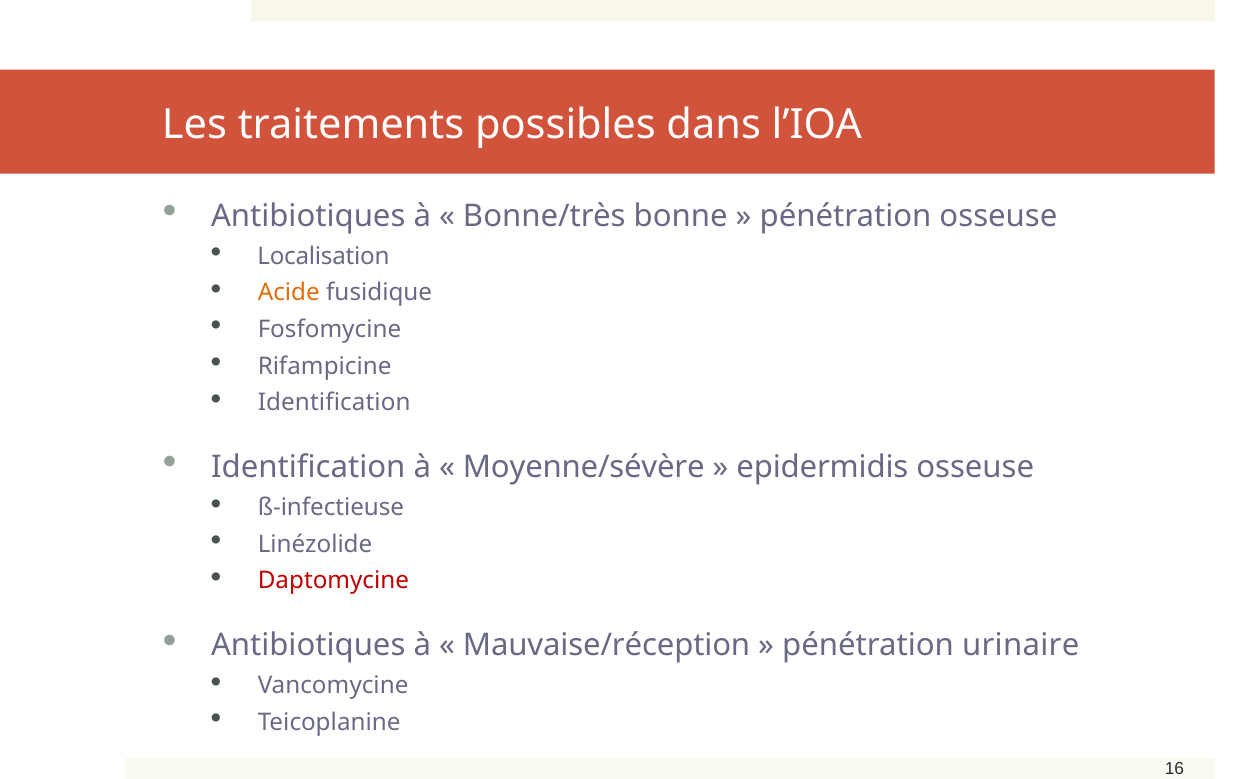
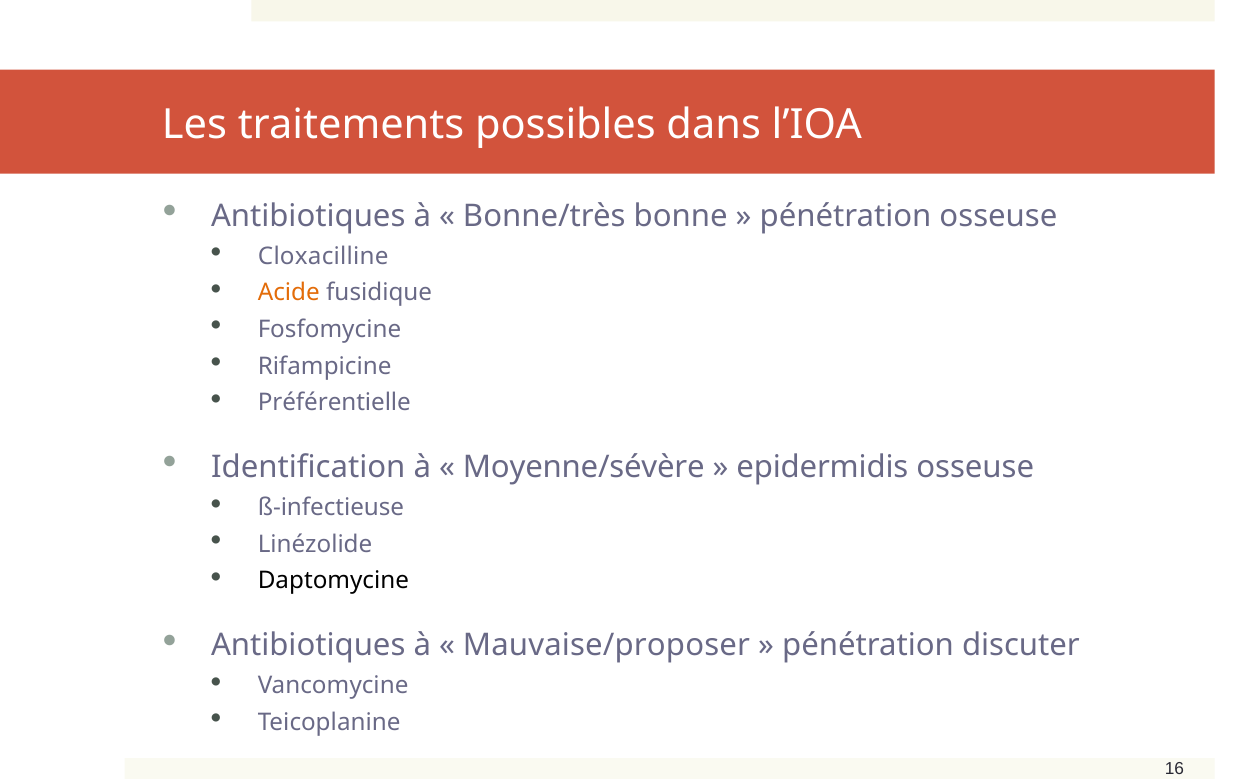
Localisation: Localisation -> Cloxacilline (323, 256)
Identification: Identification -> Préférentielle (334, 403)
Daptomycine colour: red -> black (333, 581)
Mauvaise/réception: Mauvaise/réception -> Mauvaise/proposer (606, 645)
urinaire: urinaire -> discuter (1021, 645)
